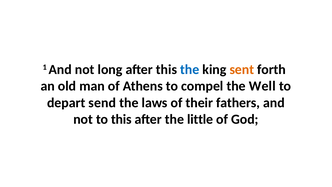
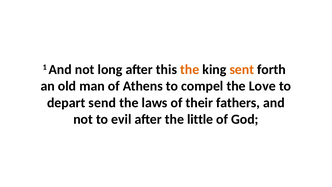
the colour: blue -> orange (190, 69)
Well: Well -> Love (262, 86)
to this: this -> evil (121, 119)
